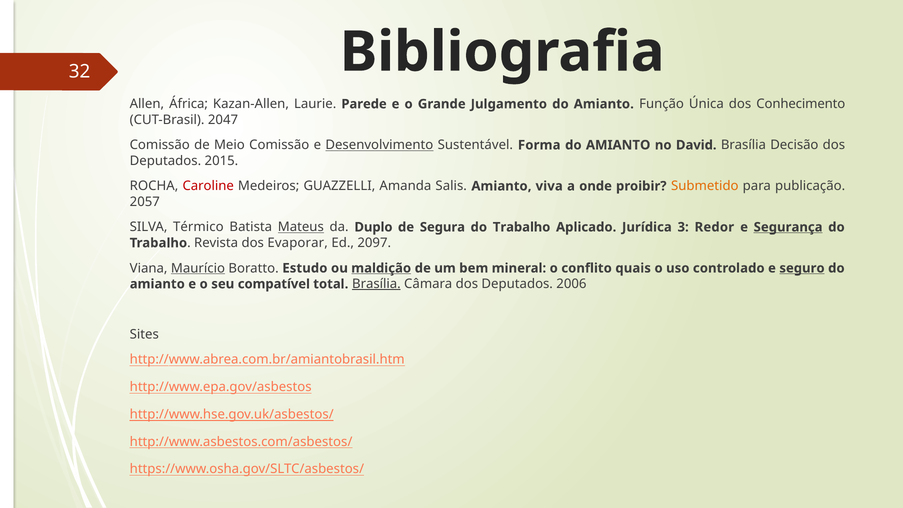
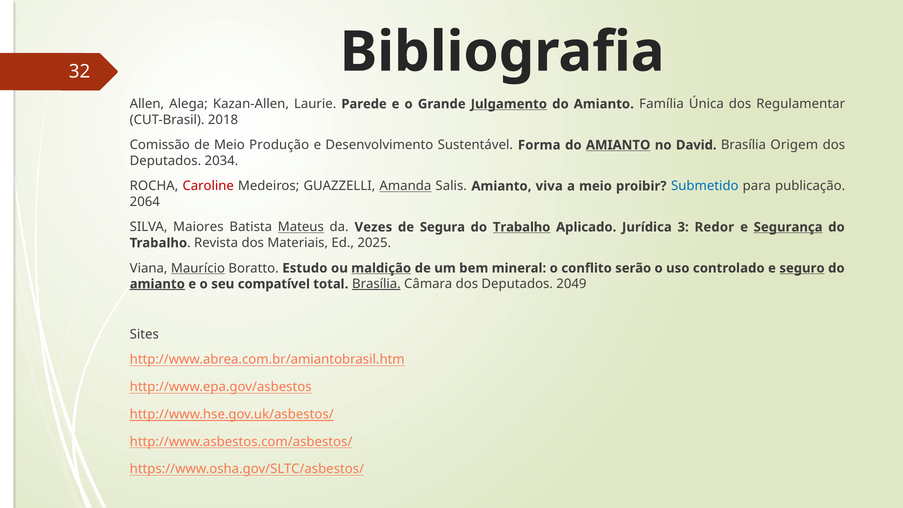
África: África -> Alega (188, 104)
Julgamento underline: none -> present (509, 104)
Função: Função -> Família (662, 104)
Conhecimento: Conhecimento -> Regulamentar (801, 104)
2047: 2047 -> 2018 (223, 120)
Meio Comissão: Comissão -> Produção (279, 145)
Desenvolvimento underline: present -> none (379, 145)
AMIANTO underline: none -> present (618, 145)
Decisão: Decisão -> Origem (794, 145)
2015: 2015 -> 2034 (221, 161)
Amanda underline: none -> present (405, 186)
a onde: onde -> meio (596, 186)
Submetido colour: orange -> blue (705, 186)
2057: 2057 -> 2064 (145, 202)
Térmico: Térmico -> Maiores (198, 227)
Duplo: Duplo -> Vezes (373, 227)
Trabalho underline: none -> present (522, 227)
Evaporar: Evaporar -> Materiais (298, 243)
2097: 2097 -> 2025 (374, 243)
quais: quais -> serão (633, 268)
amianto underline: none -> present (157, 284)
2006: 2006 -> 2049 (571, 284)
